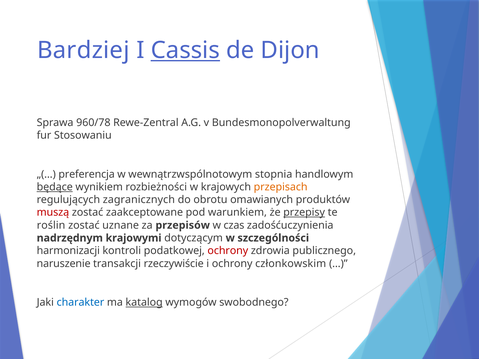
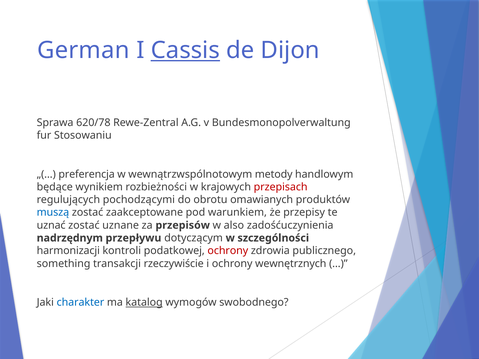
Bardziej: Bardziej -> German (83, 50)
960/78: 960/78 -> 620/78 (93, 123)
stopnia: stopnia -> metody (274, 174)
będące underline: present -> none (55, 187)
przepisach colour: orange -> red (281, 187)
zagranicznych: zagranicznych -> pochodzącymi (139, 200)
muszą colour: red -> blue (53, 213)
przepisy underline: present -> none (304, 213)
roślin: roślin -> uznać (51, 225)
czas: czas -> also (234, 225)
krajowymi: krajowymi -> przepływu (133, 238)
naruszenie: naruszenie -> something (64, 264)
członkowskim: członkowskim -> wewnętrznych (291, 264)
